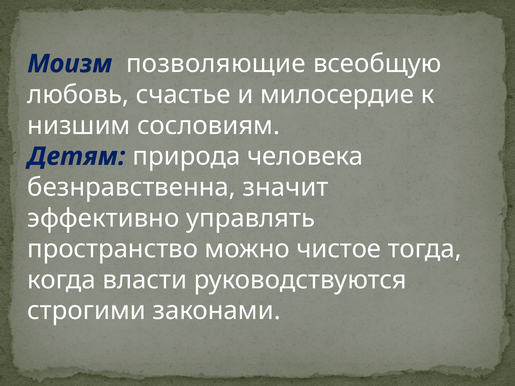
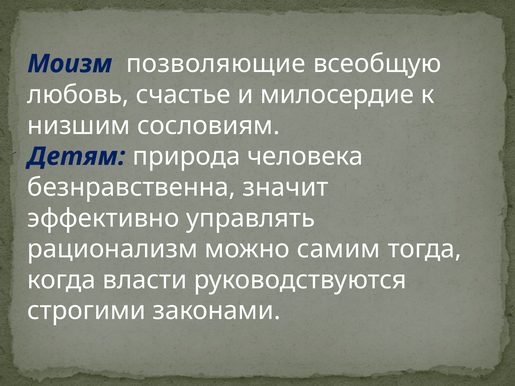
пространство: пространство -> рационализм (113, 249)
чистое: чистое -> самим (339, 249)
